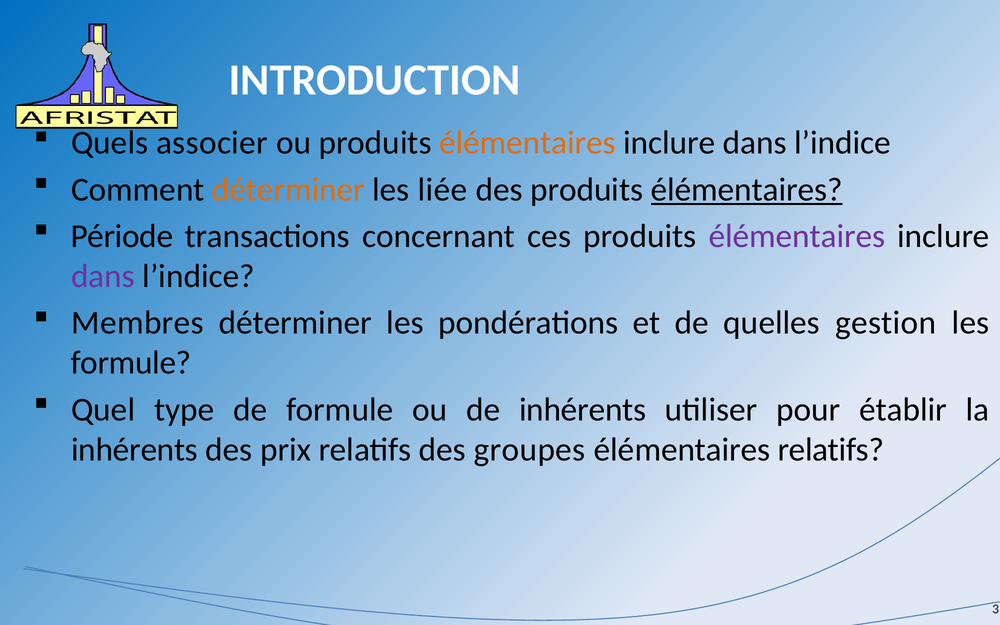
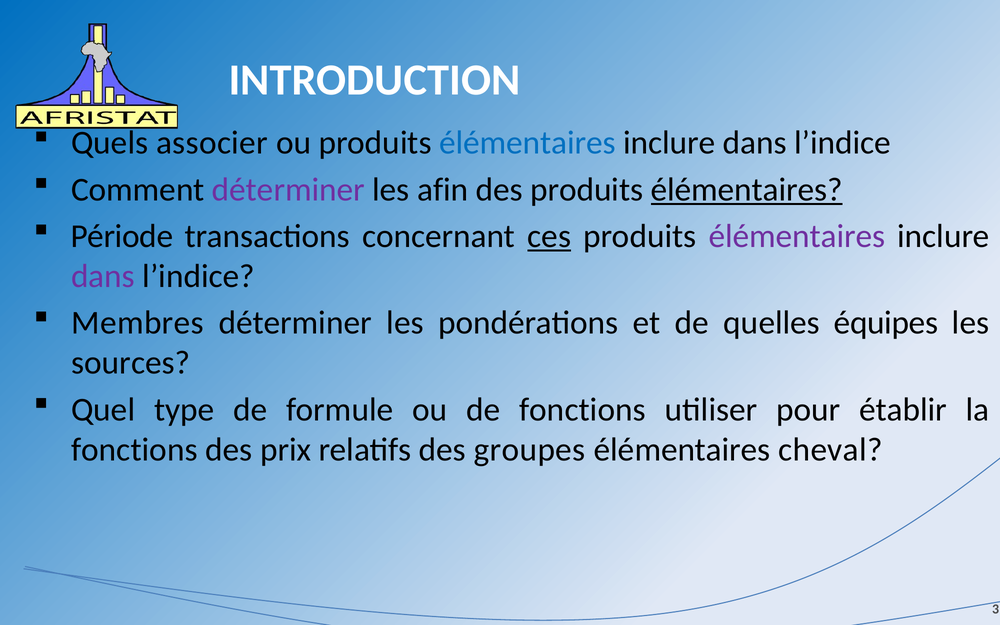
élémentaires colour: orange -> blue (527, 143)
déterminer colour: orange -> purple (288, 190)
liée: liée -> afin (443, 190)
ces underline: none -> present (549, 236)
gestion: gestion -> équipes (886, 323)
formule: formule -> sources (131, 363)
de inhérents: inhérents -> fonctions (582, 410)
inhérents: inhérents -> fonctions (134, 450)
élémentaires relatifs: relatifs -> cheval (830, 450)
